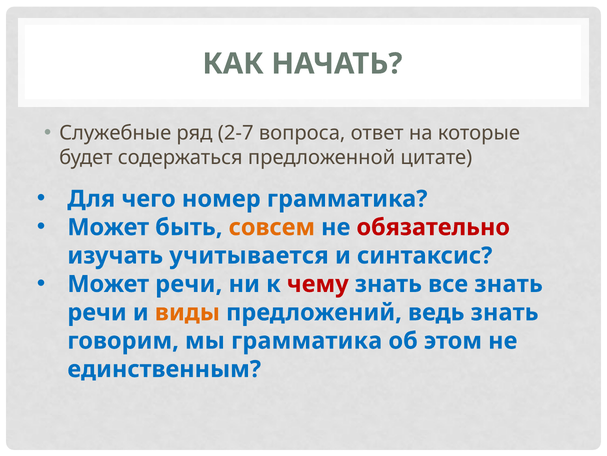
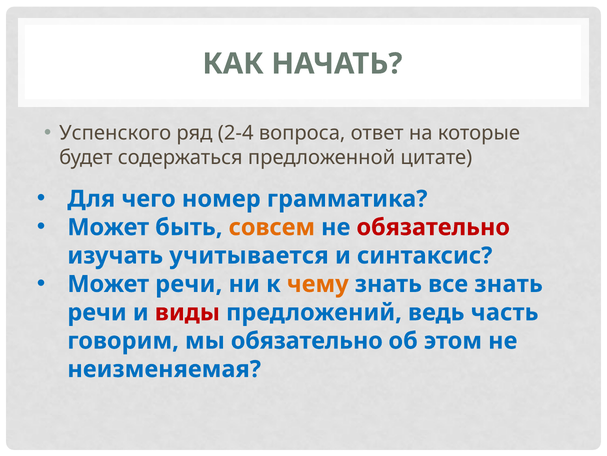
Служебные: Служебные -> Успенского (115, 133)
2-7: 2-7 -> 2-4 (236, 133)
чему colour: red -> orange (318, 284)
виды colour: orange -> red (187, 312)
ведь знать: знать -> часть (505, 312)
мы грамматика: грамматика -> обязательно (307, 340)
единственным: единственным -> неизменяемая (164, 369)
